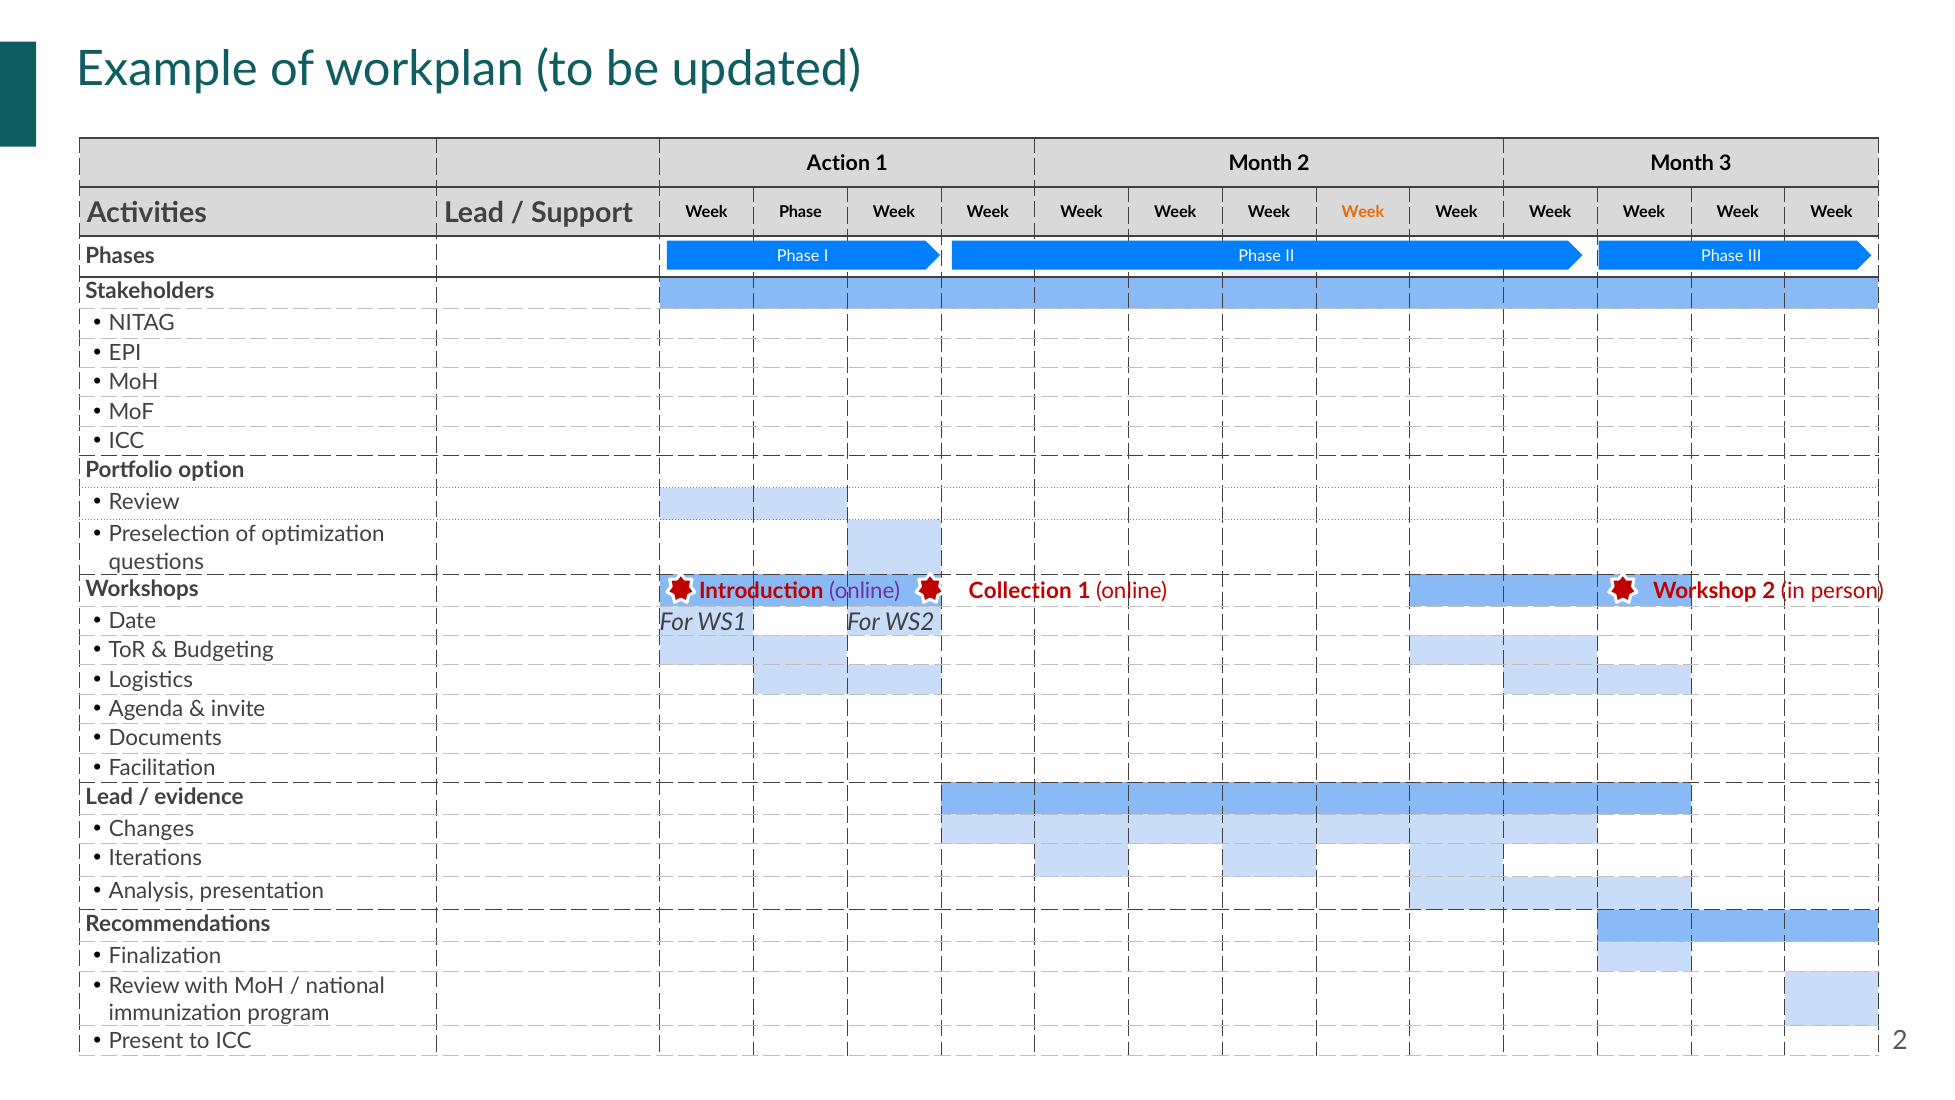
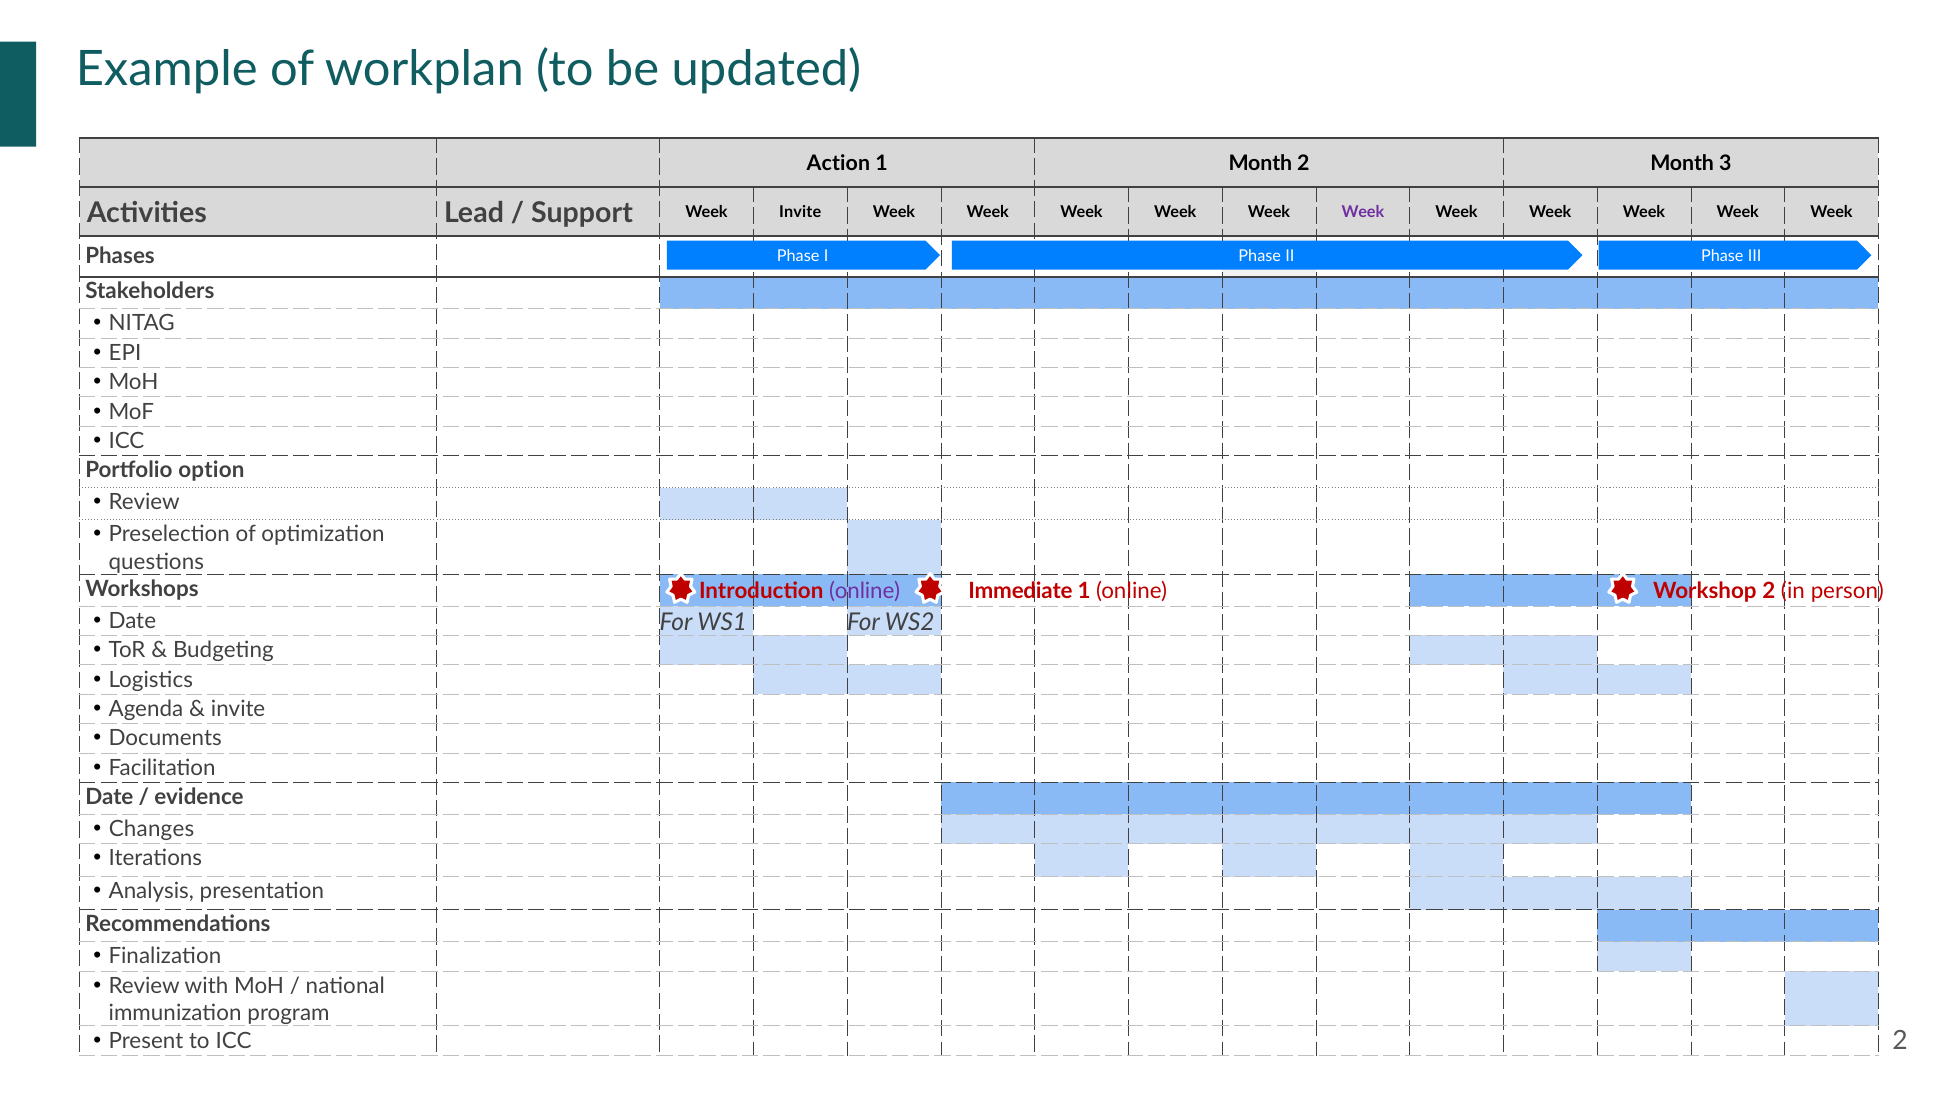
Week Phase: Phase -> Invite (800, 212)
Week colour: orange -> purple (1363, 212)
Collection: Collection -> Immediate (1020, 591)
Lead: Lead -> Date (109, 797)
